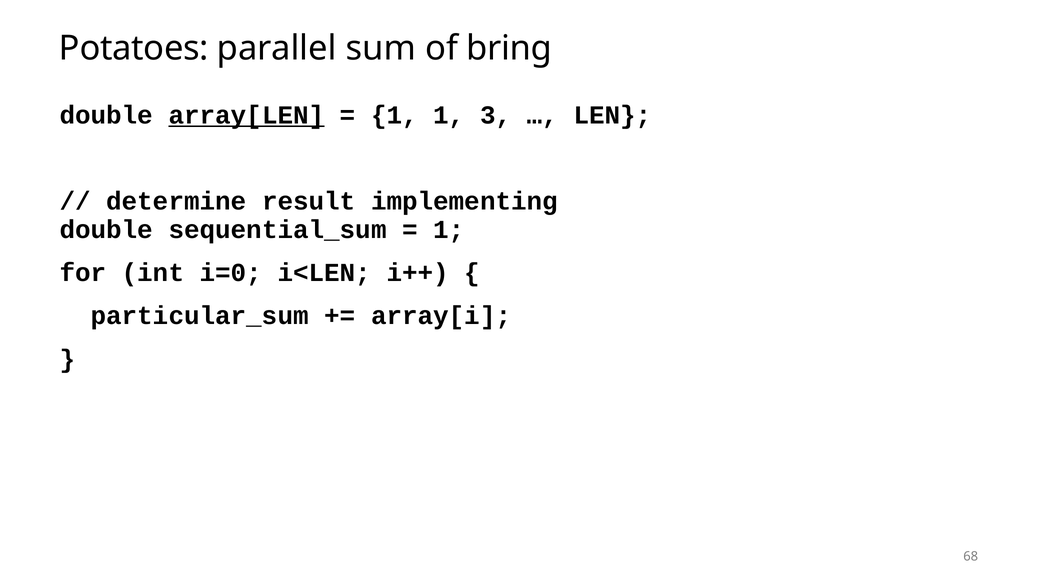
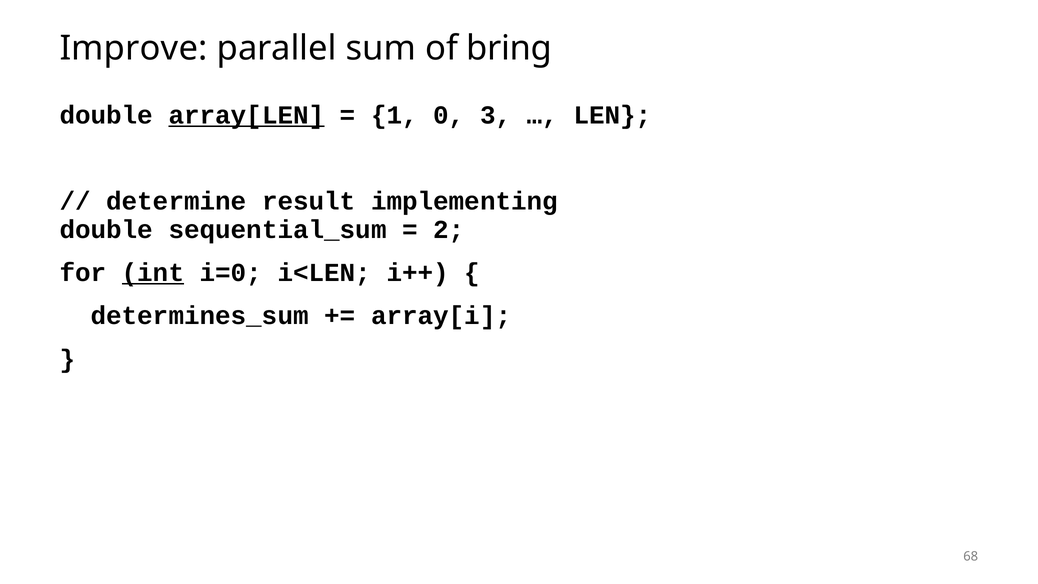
Potatoes: Potatoes -> Improve (134, 48)
1 1: 1 -> 0 (449, 115)
1: 1 -> 2 (449, 229)
int underline: none -> present (153, 273)
particular_sum: particular_sum -> determines_sum (200, 316)
